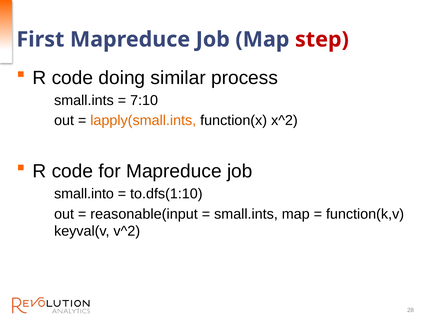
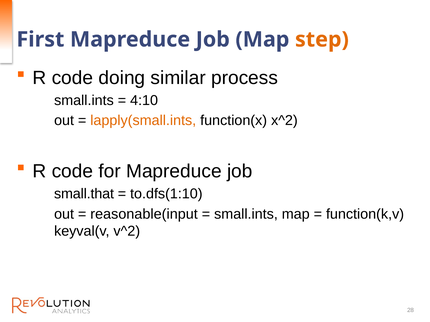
step colour: red -> orange (322, 40)
7:10: 7:10 -> 4:10 (144, 101)
small.into: small.into -> small.that (84, 194)
